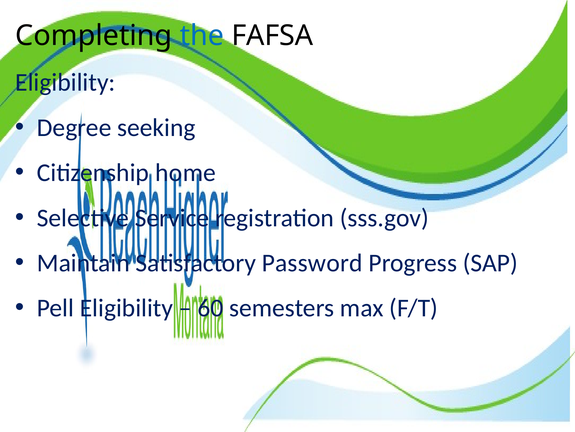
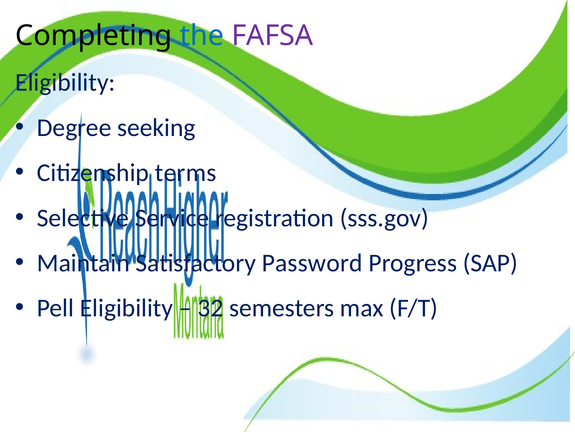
FAFSA colour: black -> purple (272, 36)
home: home -> terms (186, 172)
60: 60 -> 32 (210, 308)
